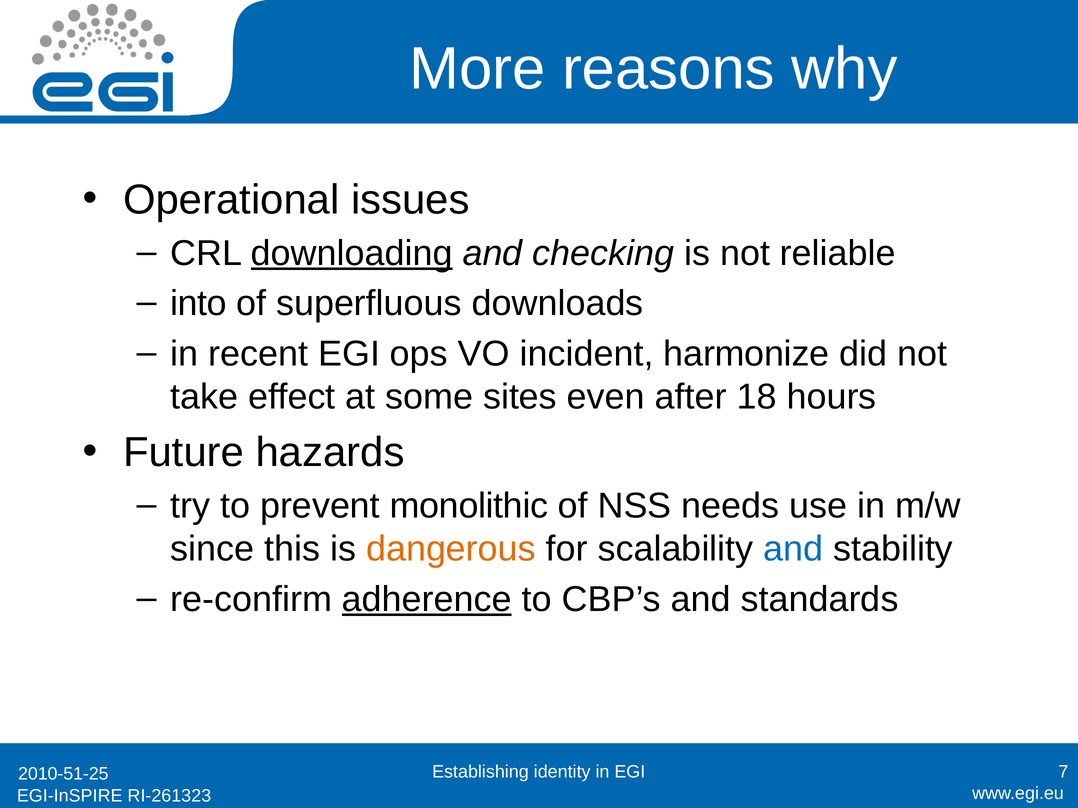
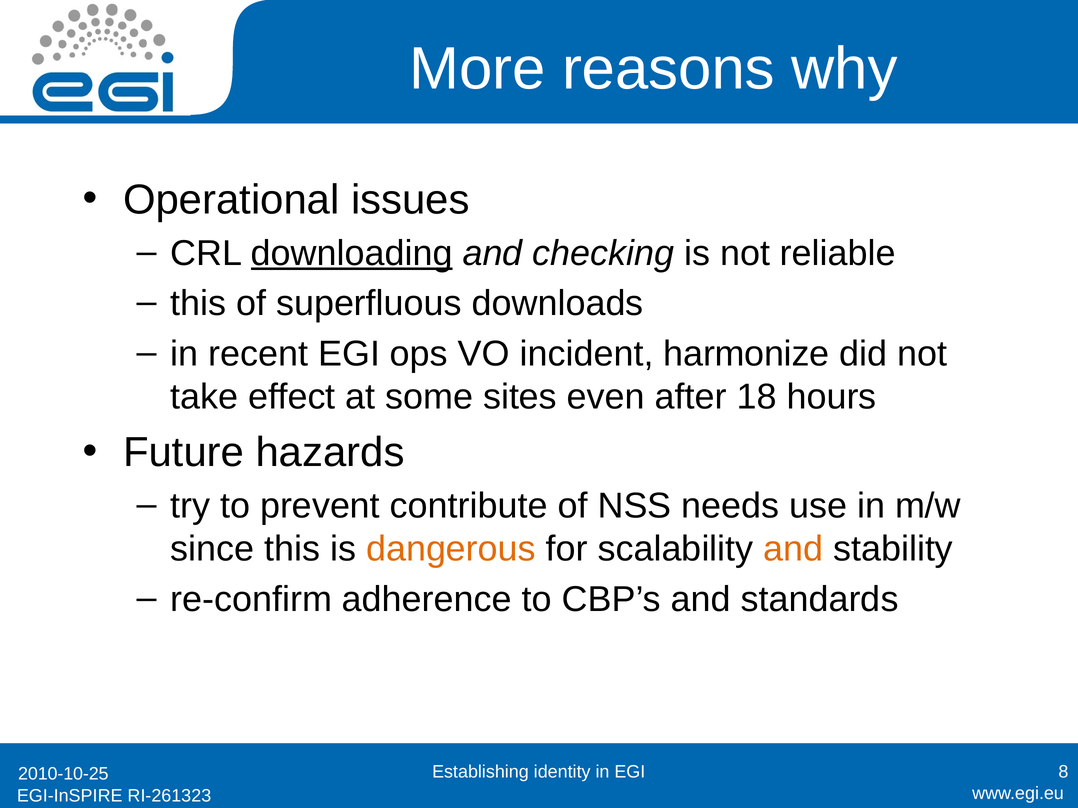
into: into -> this (198, 304)
monolithic: monolithic -> contribute (469, 506)
and colour: blue -> orange (793, 549)
adherence underline: present -> none (427, 600)
2010-51-25: 2010-51-25 -> 2010-10-25 (63, 775)
7: 7 -> 8 (1063, 772)
